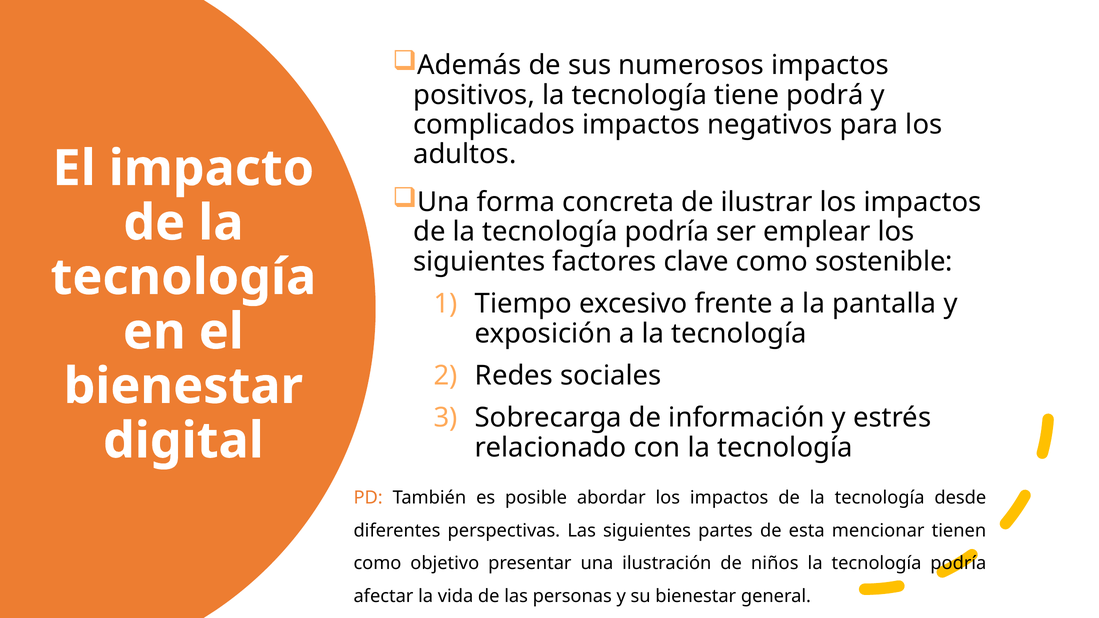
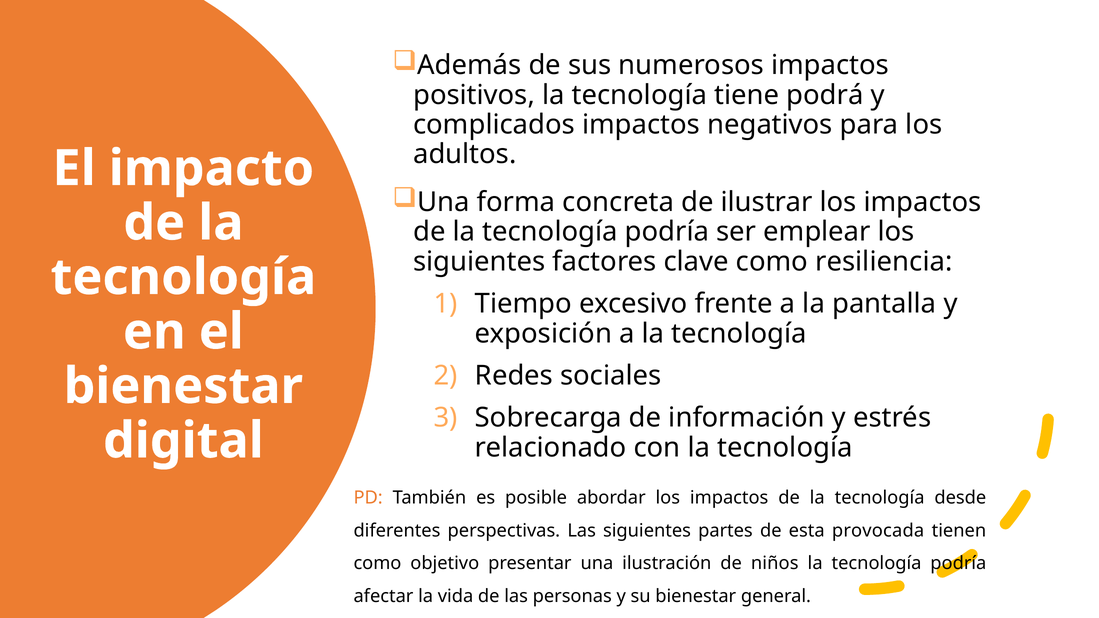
sostenible: sostenible -> resiliencia (884, 262)
mencionar: mencionar -> provocada (878, 531)
